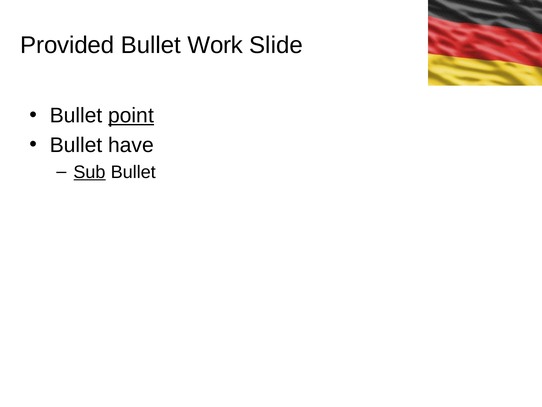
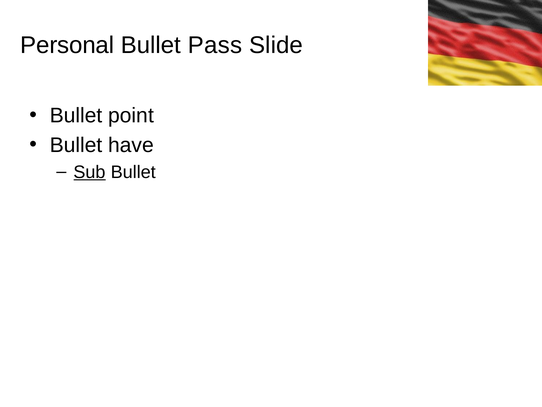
Provided: Provided -> Personal (67, 45)
Work: Work -> Pass (215, 45)
point underline: present -> none (131, 115)
